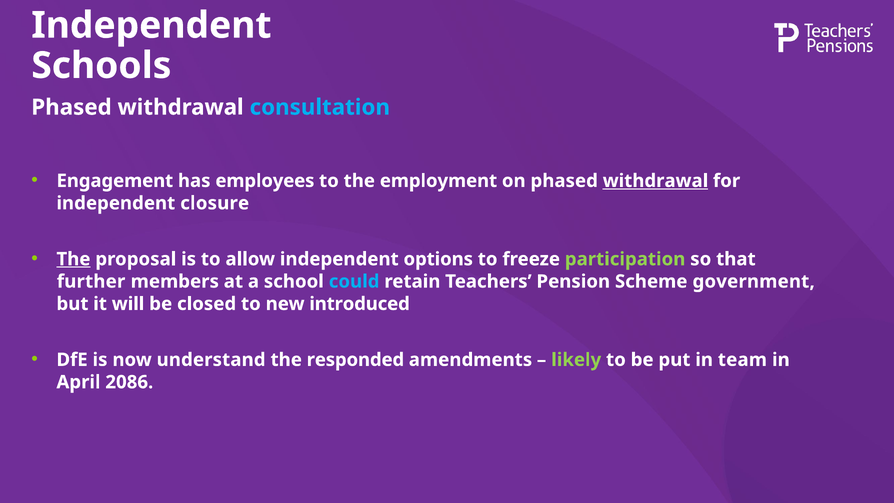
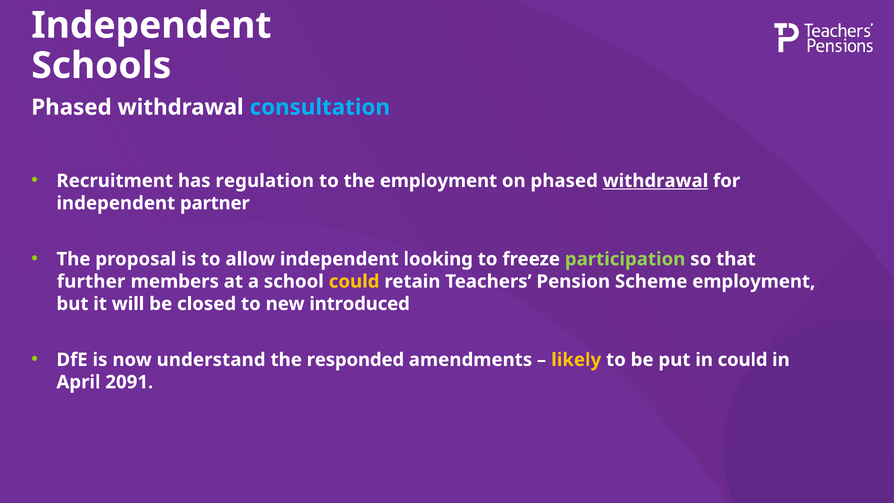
Engagement: Engagement -> Recruitment (115, 181)
employees: employees -> regulation (265, 181)
closure: closure -> partner (215, 203)
The underline: present -> none (73, 259)
options: options -> looking (438, 259)
could colour: light blue -> yellow (354, 281)
Scheme government: government -> employment (754, 281)
likely colour: light green -> yellow (576, 360)
in team: team -> could (743, 360)
2086: 2086 -> 2091 (129, 382)
